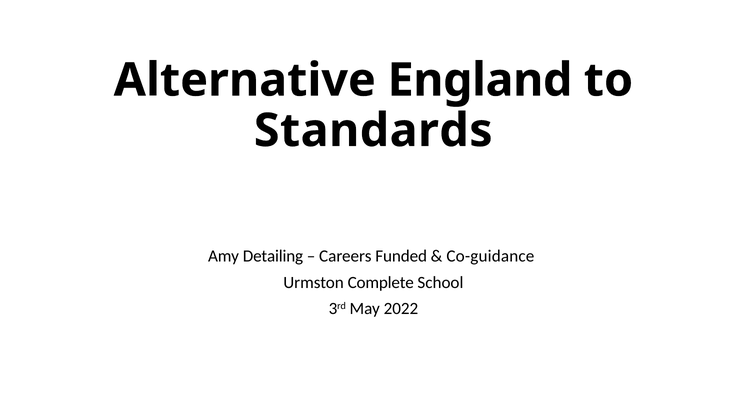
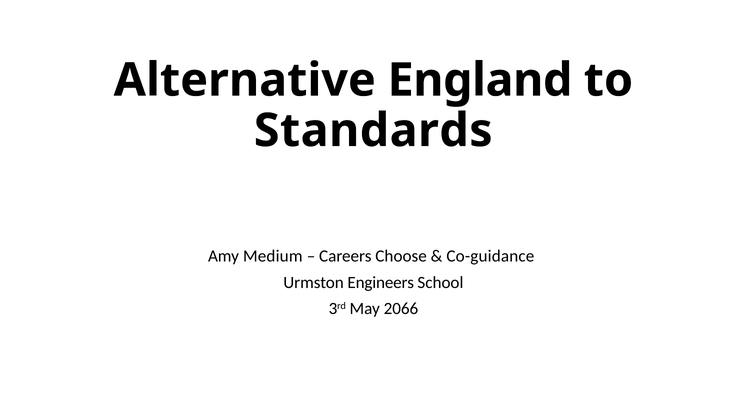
Detailing: Detailing -> Medium (273, 256)
Funded: Funded -> Choose (401, 256)
Complete: Complete -> Engineers (381, 283)
2022: 2022 -> 2066 (401, 309)
